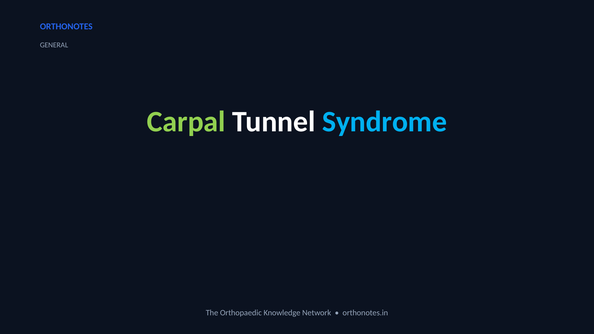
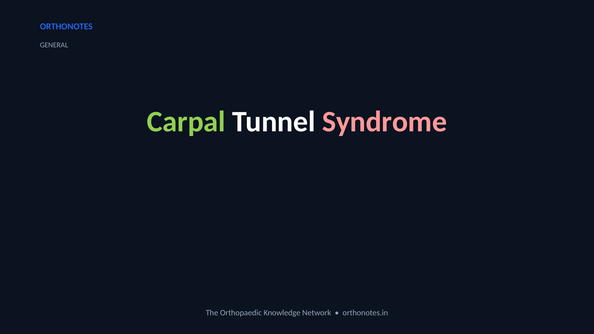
Syndrome colour: light blue -> pink (385, 122)
